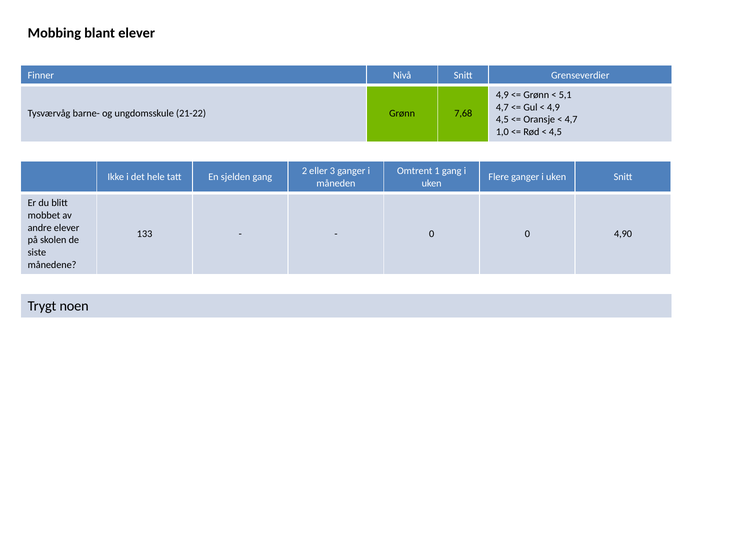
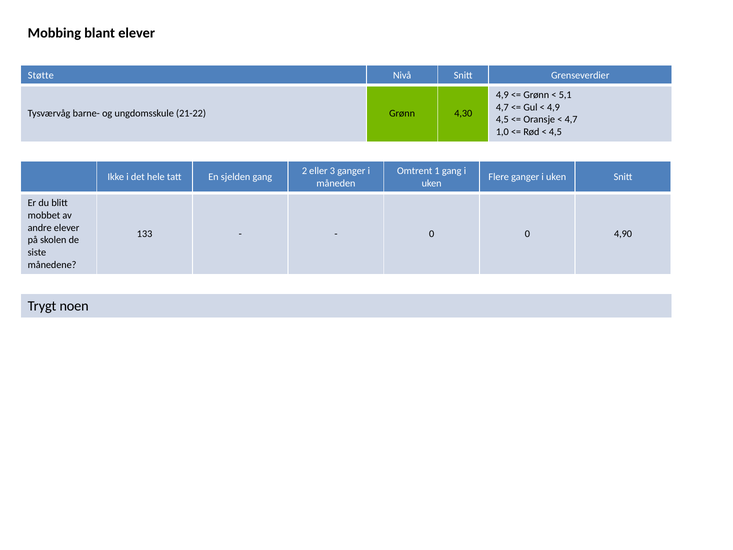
Finner: Finner -> Støtte (41, 75)
7,68: 7,68 -> 4,30 (463, 113)
